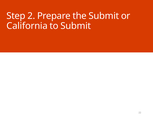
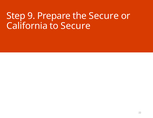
2: 2 -> 9 (31, 16)
the Submit: Submit -> Secure (104, 16)
to Submit: Submit -> Secure (76, 26)
